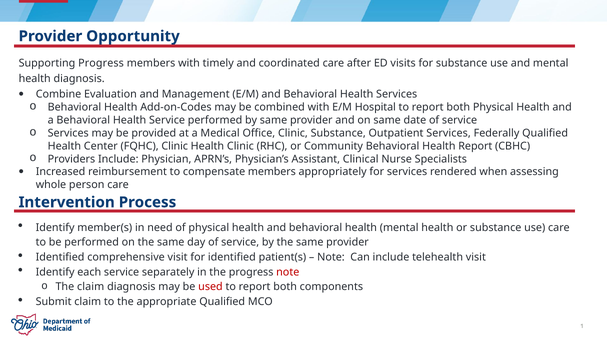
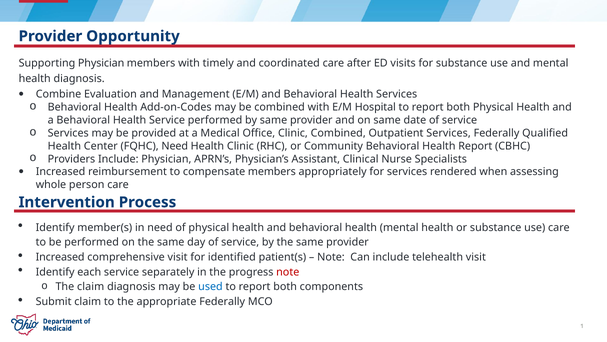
Supporting Progress: Progress -> Physician (101, 63)
Clinic Substance: Substance -> Combined (338, 133)
FQHC Clinic: Clinic -> Need (175, 146)
Identified: Identified -> Increased (60, 257)
used colour: red -> blue (210, 286)
appropriate Qualified: Qualified -> Federally (222, 301)
